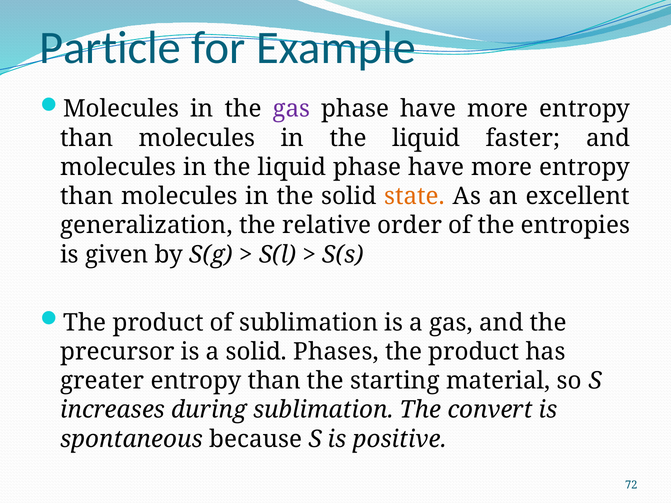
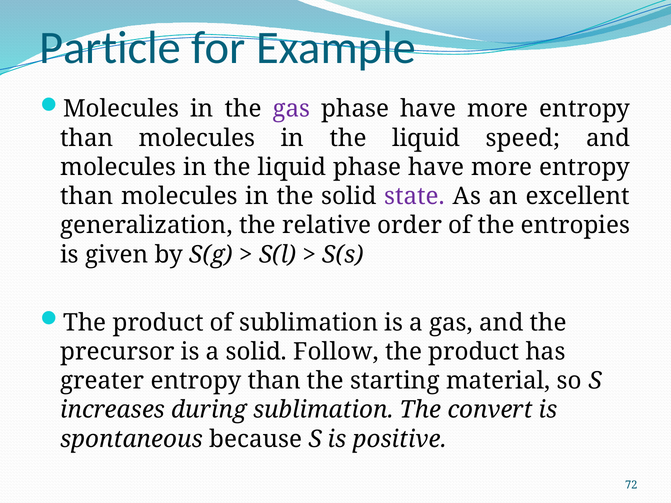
faster: faster -> speed (523, 138)
state colour: orange -> purple (415, 196)
Phases: Phases -> Follow (336, 352)
